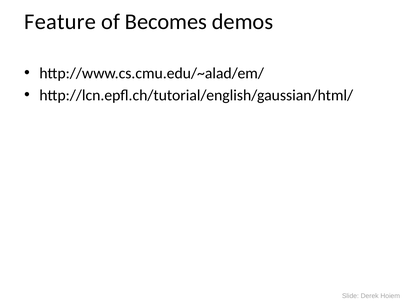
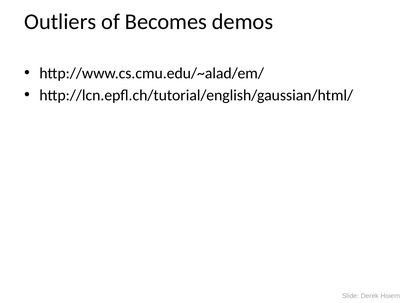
Feature: Feature -> Outliers (60, 22)
